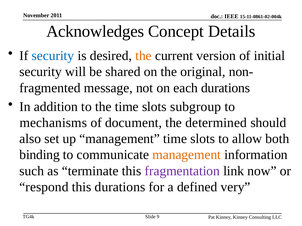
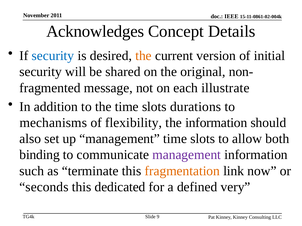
each durations: durations -> illustrate (225, 88)
subgroup: subgroup -> durations (196, 107)
document: document -> flexibility (134, 123)
the determined: determined -> information (216, 123)
management colour: orange -> purple (187, 155)
fragmentation colour: purple -> orange (182, 171)
respond: respond -> seconds (44, 187)
this durations: durations -> dedicated (120, 187)
